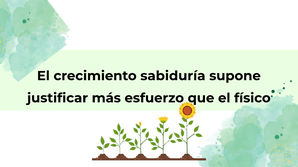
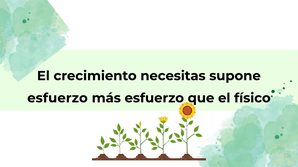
sabiduría: sabiduría -> necesitas (173, 76)
justificar: justificar -> esfuerzo (57, 98)
